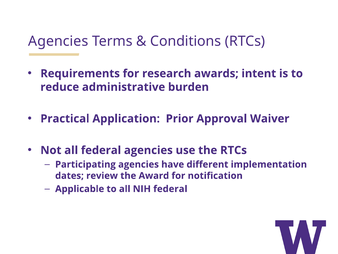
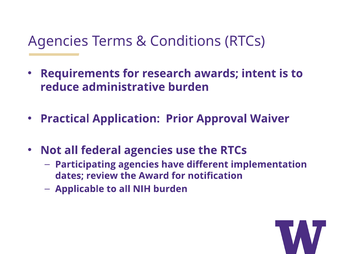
NIH federal: federal -> burden (170, 189)
